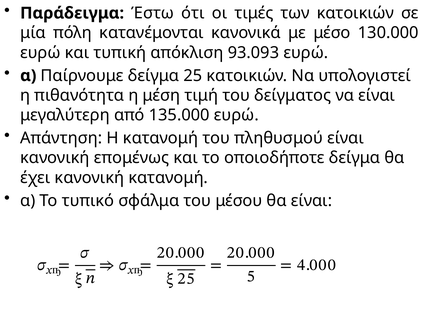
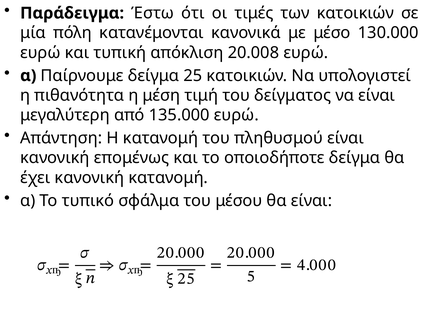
93.093: 93.093 -> 20.008 (253, 53)
